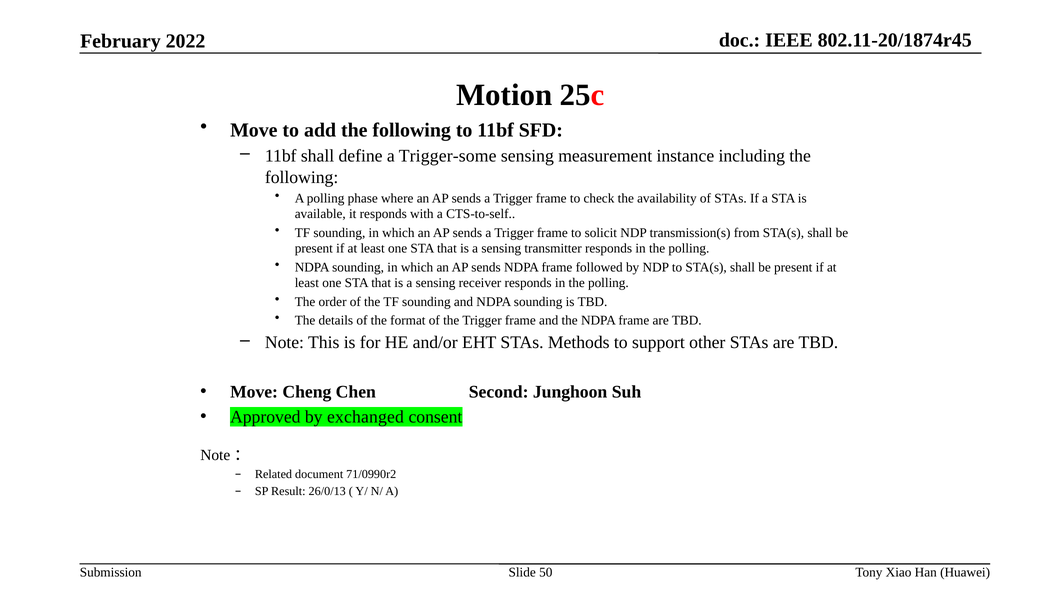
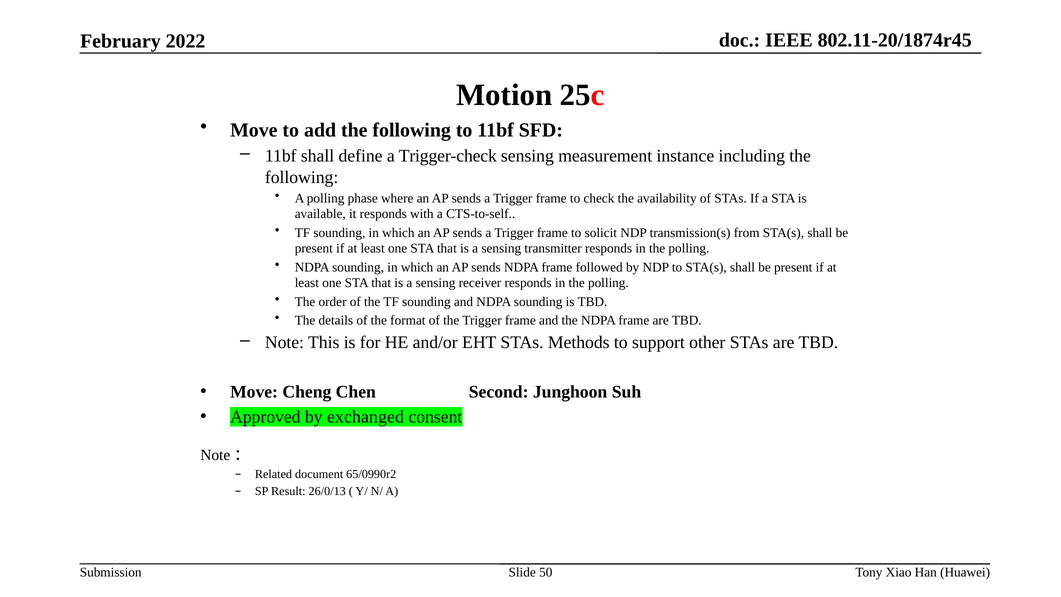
Trigger-some: Trigger-some -> Trigger-check (448, 156)
71/0990r2: 71/0990r2 -> 65/0990r2 (371, 474)
